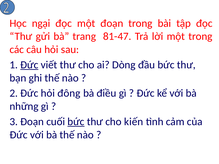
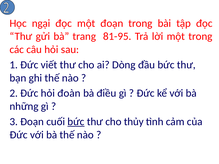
81-47: 81-47 -> 81-95 (117, 36)
Đức underline: present -> none (29, 65)
đông: đông -> đoàn (69, 93)
kiến: kiến -> thủy (134, 122)
